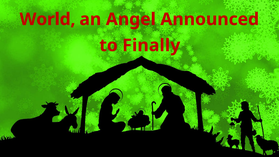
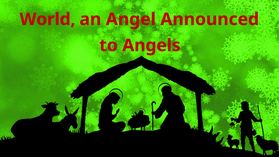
Finally: Finally -> Angels (151, 45)
